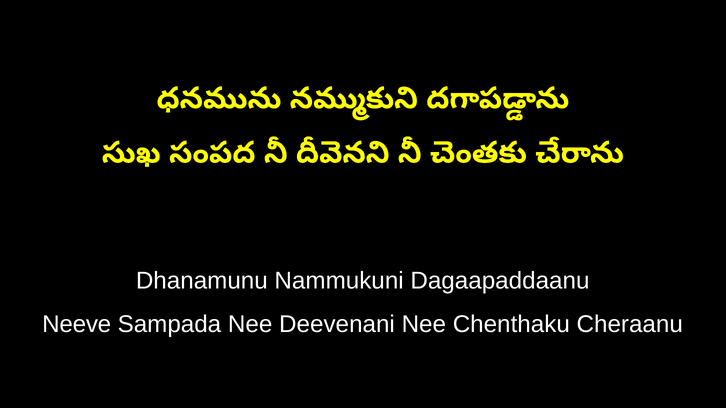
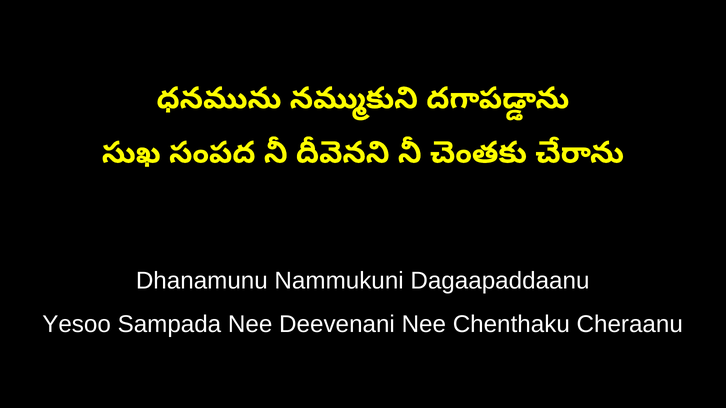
Neeve: Neeve -> Yesoo (77, 325)
